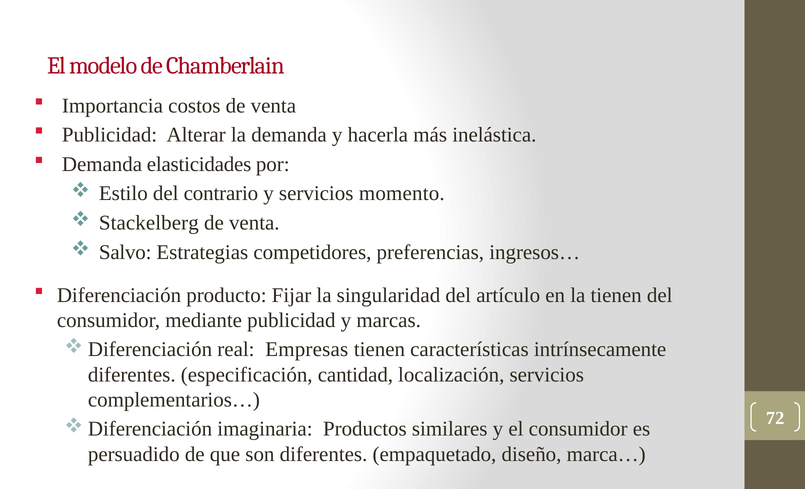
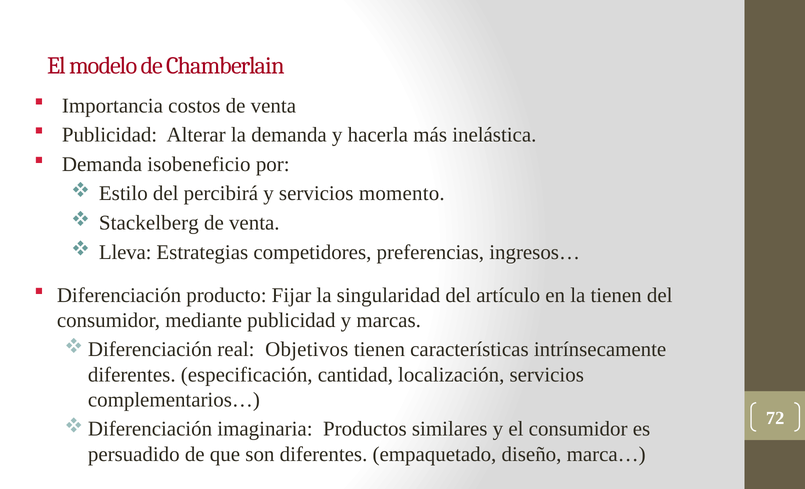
elasticidades: elasticidades -> isobeneficio (199, 165)
contrario: contrario -> percibirá (221, 194)
Salvo: Salvo -> Lleva (125, 253)
Empresas: Empresas -> Objetivos (307, 350)
